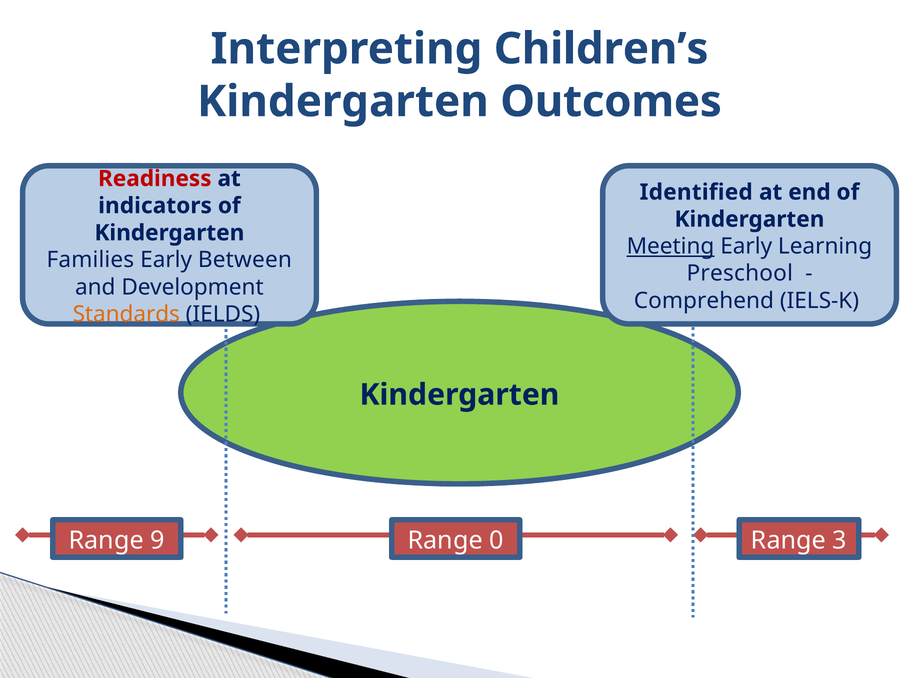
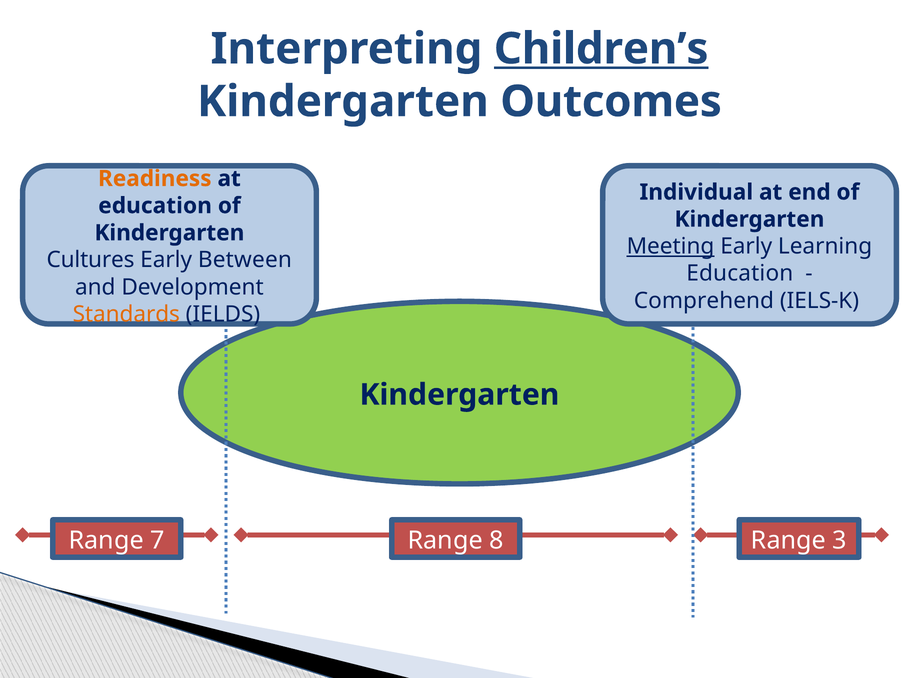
Children’s underline: none -> present (601, 49)
Readiness colour: red -> orange (155, 179)
Identified: Identified -> Individual (696, 192)
indicators: indicators -> education (155, 206)
Families: Families -> Cultures (91, 260)
Preschool: Preschool -> Education (740, 274)
9: 9 -> 7 (157, 540)
0: 0 -> 8 (496, 540)
